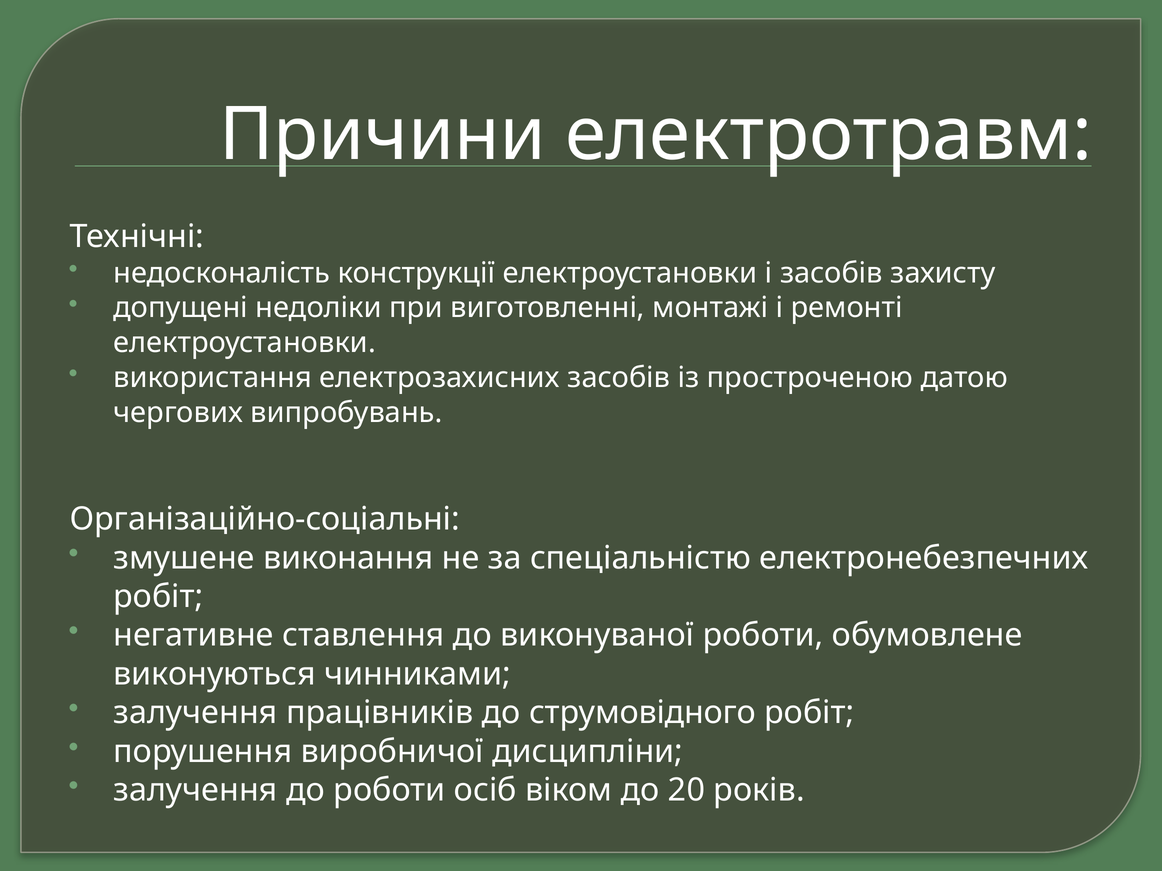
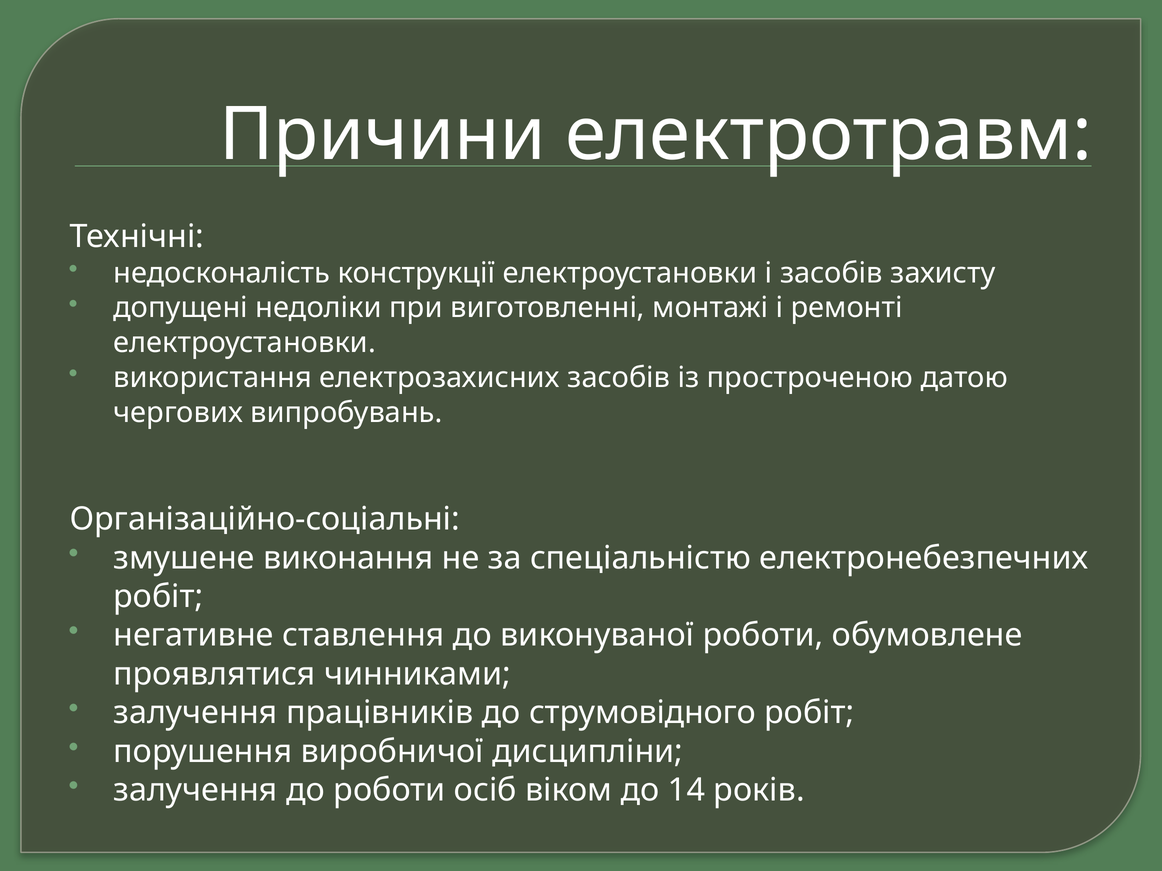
виконуються: виконуються -> проявлятися (214, 674)
20: 20 -> 14 (686, 791)
